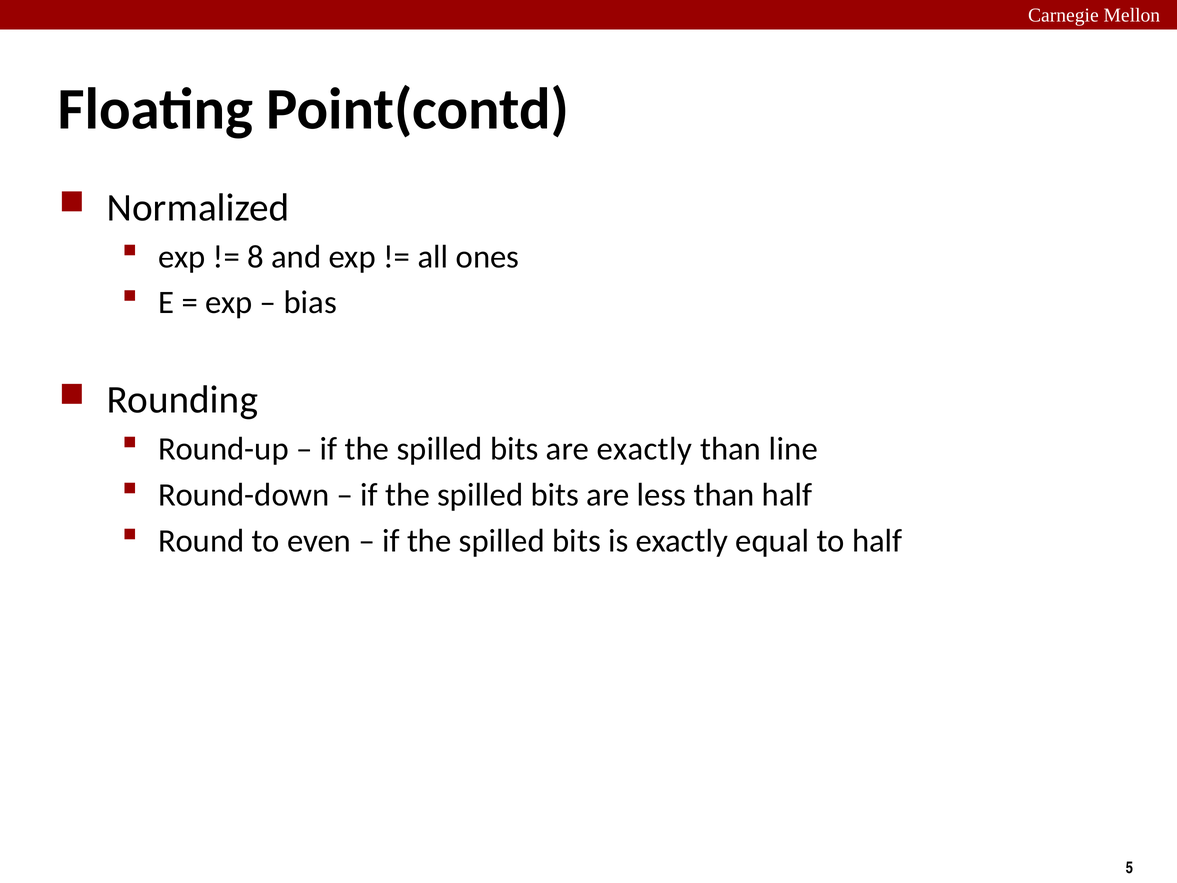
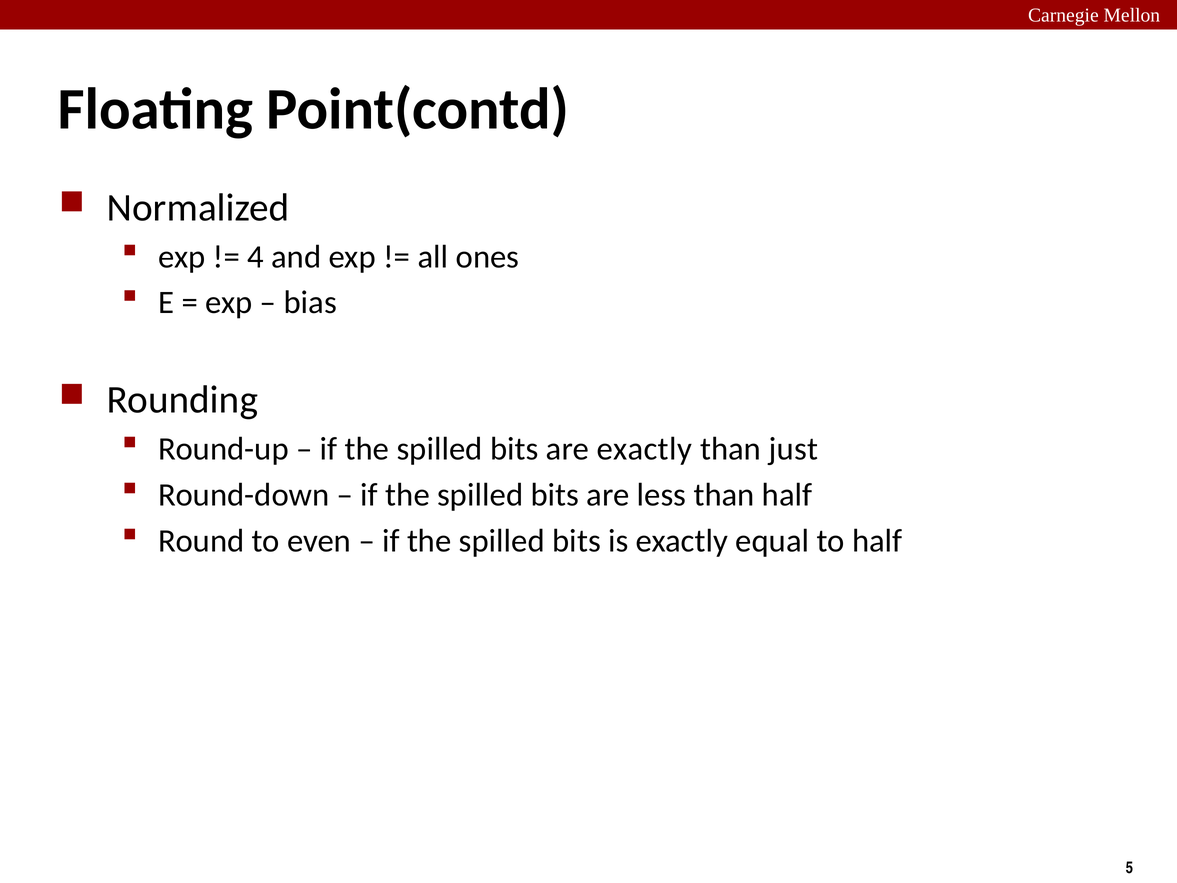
8: 8 -> 4 (256, 257)
line: line -> just (793, 449)
